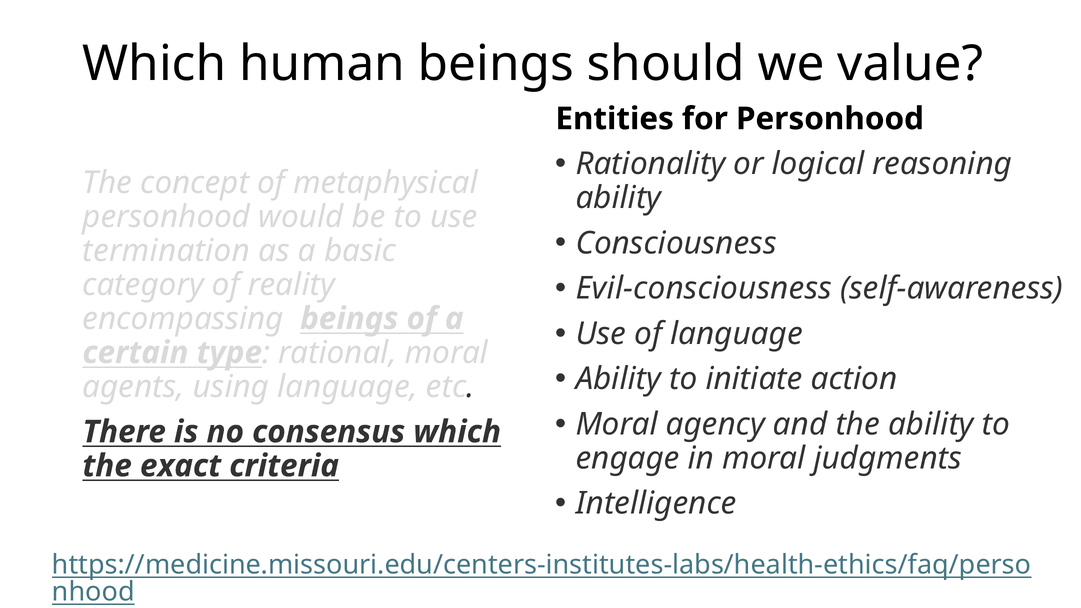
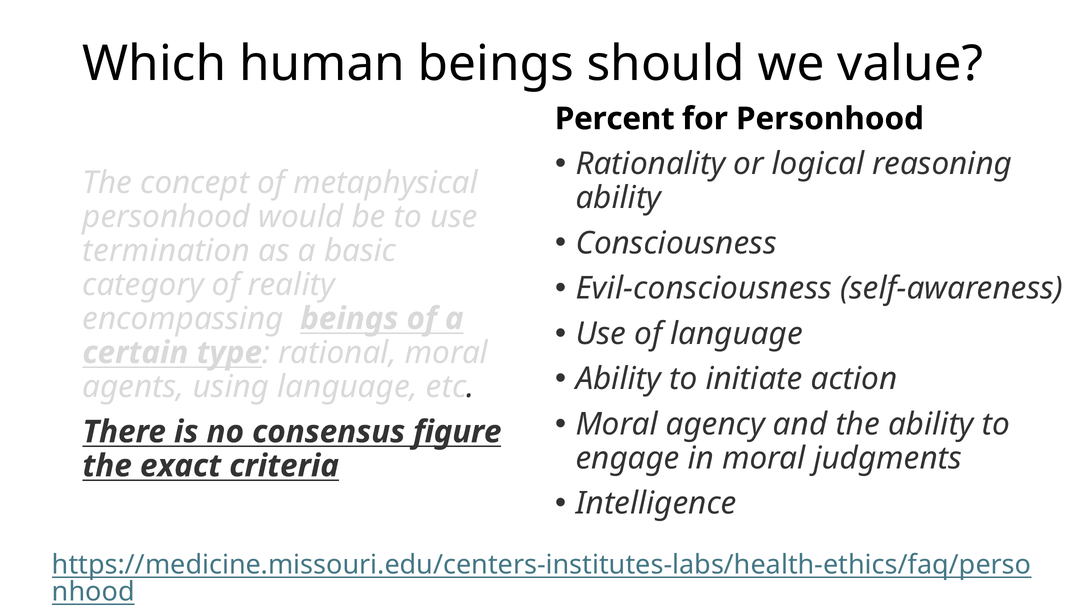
Entities: Entities -> Percent (615, 119)
consensus which: which -> figure (457, 432)
